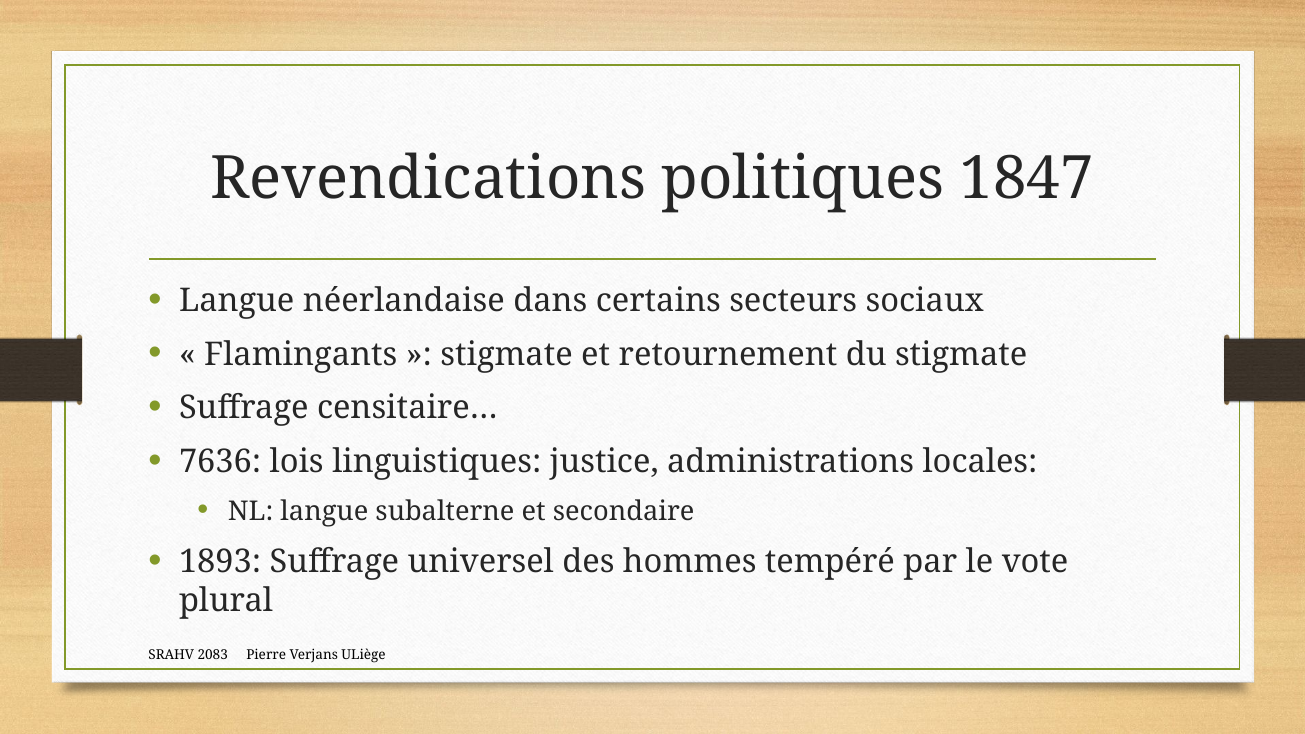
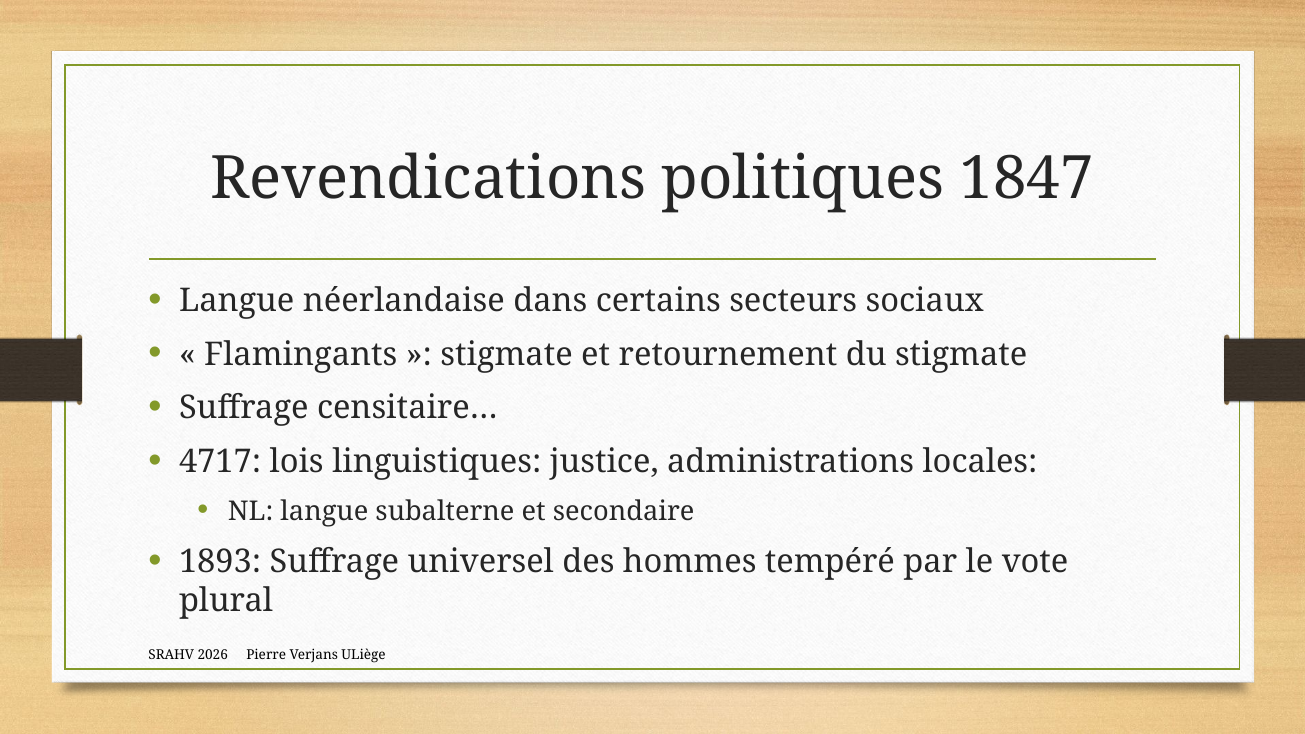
7636: 7636 -> 4717 (220, 462)
2083: 2083 -> 2026 (213, 655)
